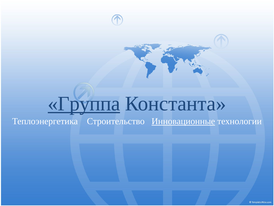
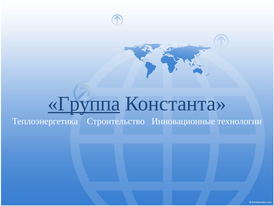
Инновационные underline: present -> none (183, 121)
